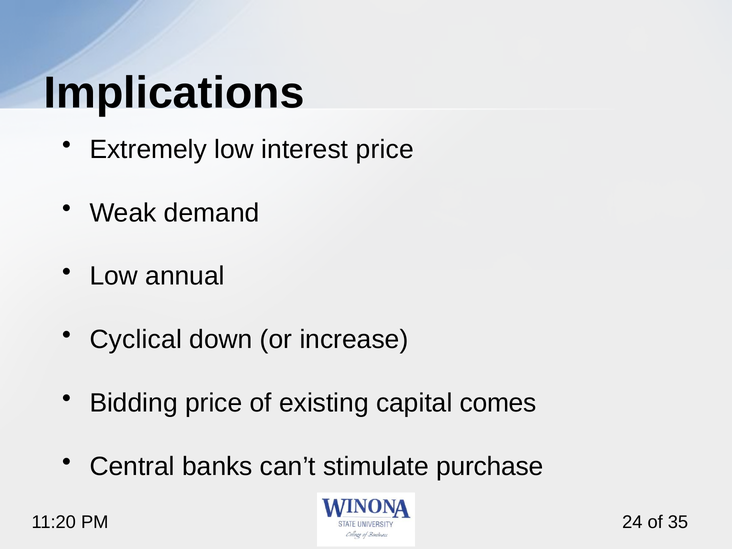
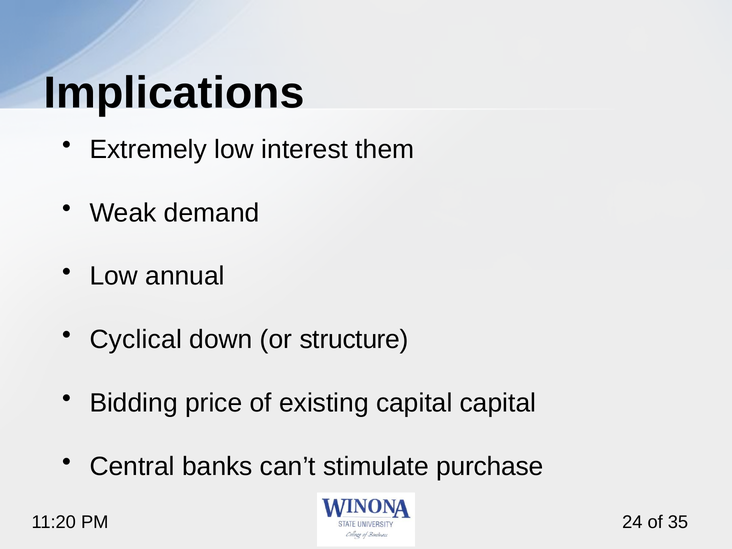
interest price: price -> them (385, 149)
increase: increase -> structure (354, 340)
capital comes: comes -> capital (498, 403)
